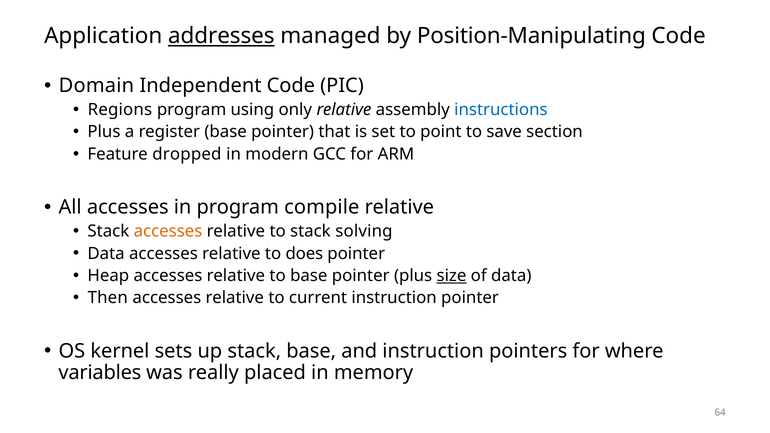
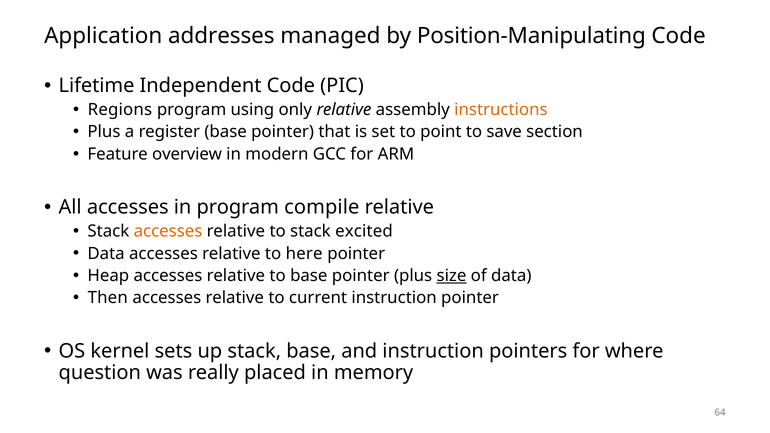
addresses underline: present -> none (221, 36)
Domain: Domain -> Lifetime (97, 86)
instructions colour: blue -> orange (501, 110)
dropped: dropped -> overview (187, 154)
solving: solving -> excited (364, 231)
does: does -> here (304, 254)
variables: variables -> question (100, 373)
